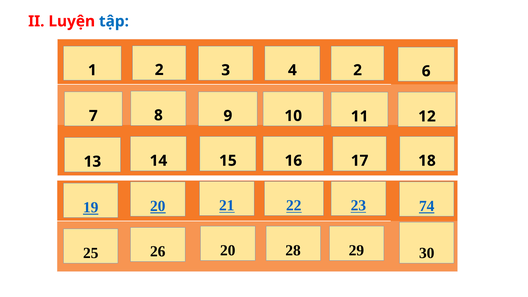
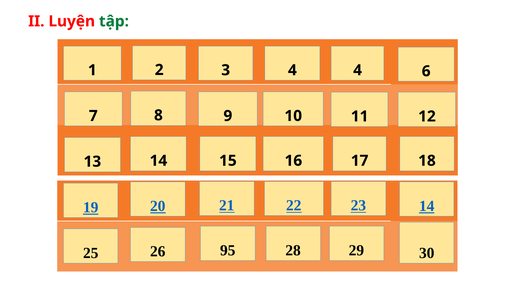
tập colour: blue -> green (114, 21)
3 2: 2 -> 4 (358, 70)
23 74: 74 -> 14 (427, 206)
26 20: 20 -> 95 (228, 250)
